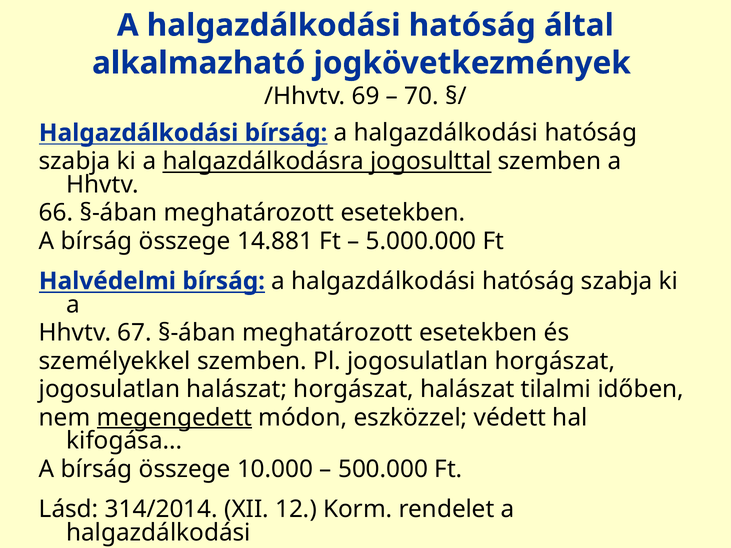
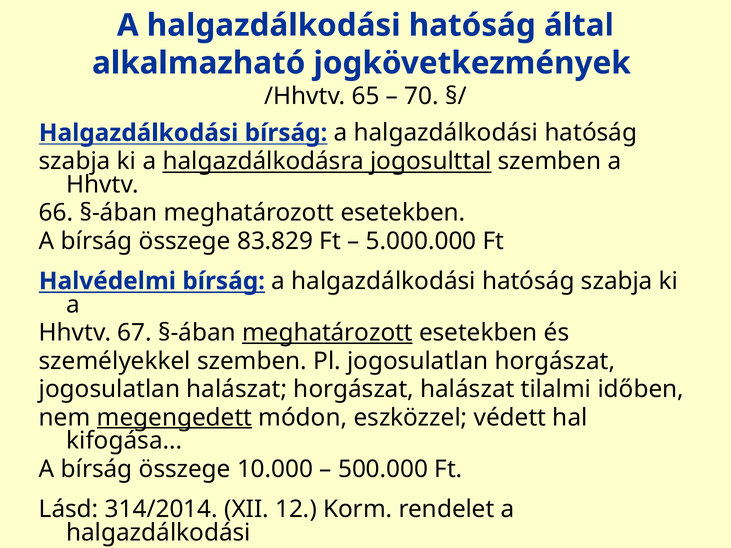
69: 69 -> 65 (366, 96)
14.881: 14.881 -> 83.829 (275, 241)
meghatározott underline: none -> present (327, 333)
